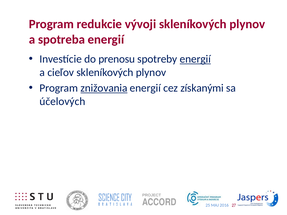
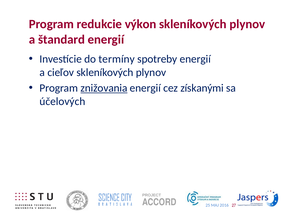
vývoji: vývoji -> výkon (141, 24)
spotreba: spotreba -> štandard (61, 39)
prenosu: prenosu -> termíny (117, 59)
energií underline: present -> none (195, 59)
